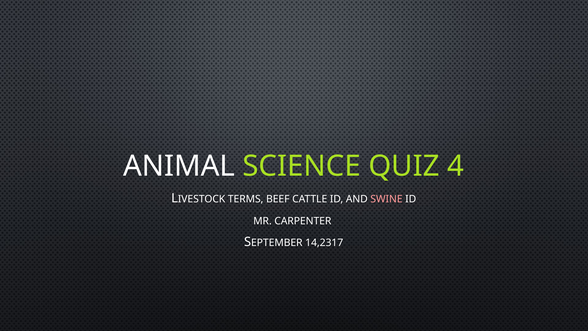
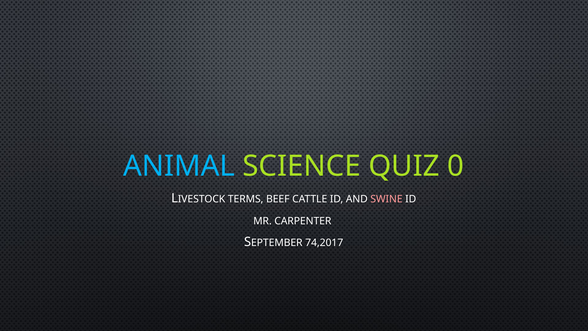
ANIMAL colour: white -> light blue (179, 166)
4: 4 -> 0 (456, 166)
14,2317: 14,2317 -> 74,2017 (324, 242)
